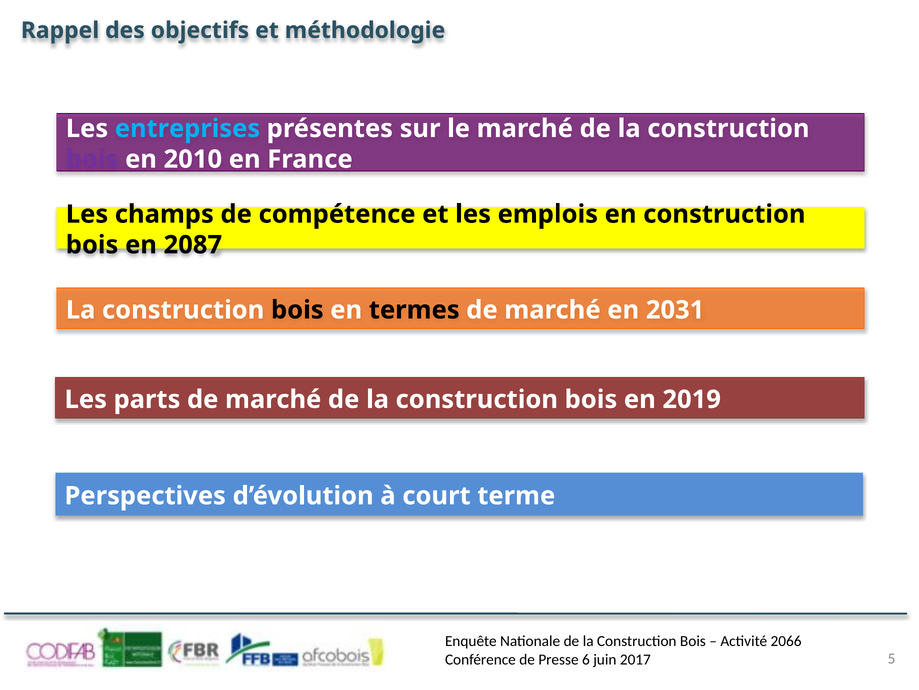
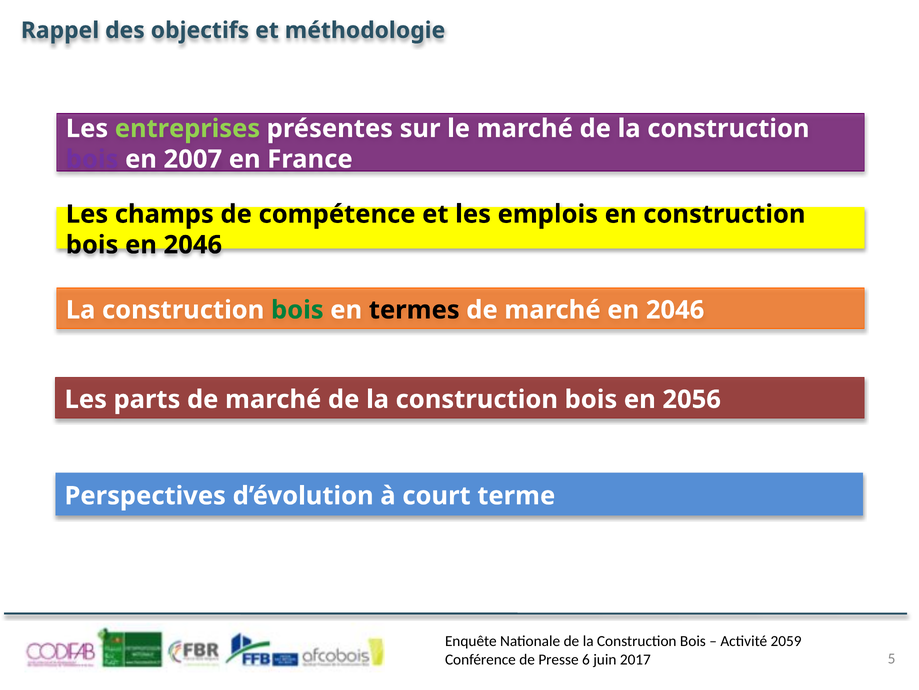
entreprises colour: light blue -> light green (187, 128)
2010: 2010 -> 2007 (193, 159)
bois en 2087: 2087 -> 2046 (193, 245)
bois colour: black -> green (297, 310)
marché en 2031: 2031 -> 2046 (675, 310)
2019: 2019 -> 2056 (692, 399)
2066: 2066 -> 2059 (786, 640)
